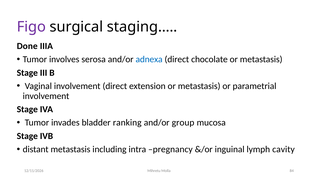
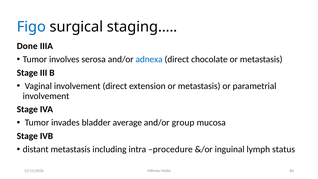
Figo colour: purple -> blue (31, 27)
ranking: ranking -> average (127, 123)
pregnancy: pregnancy -> procedure (170, 149)
cavity: cavity -> status (284, 149)
